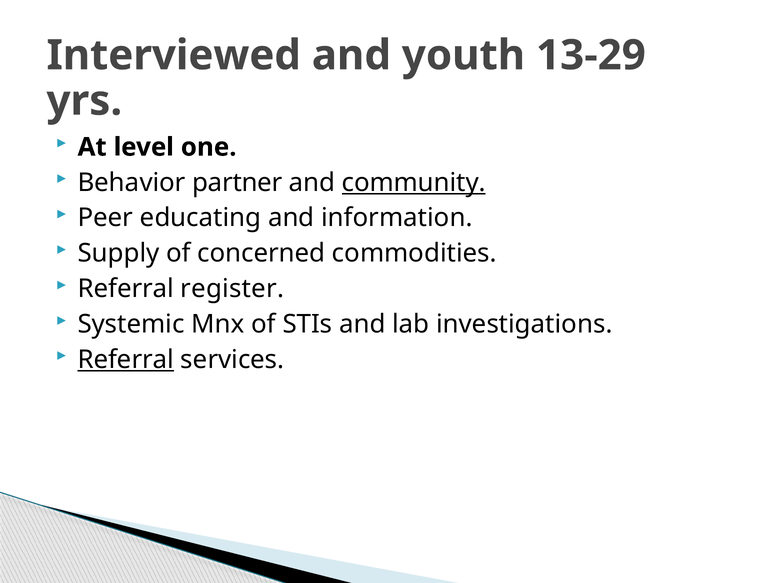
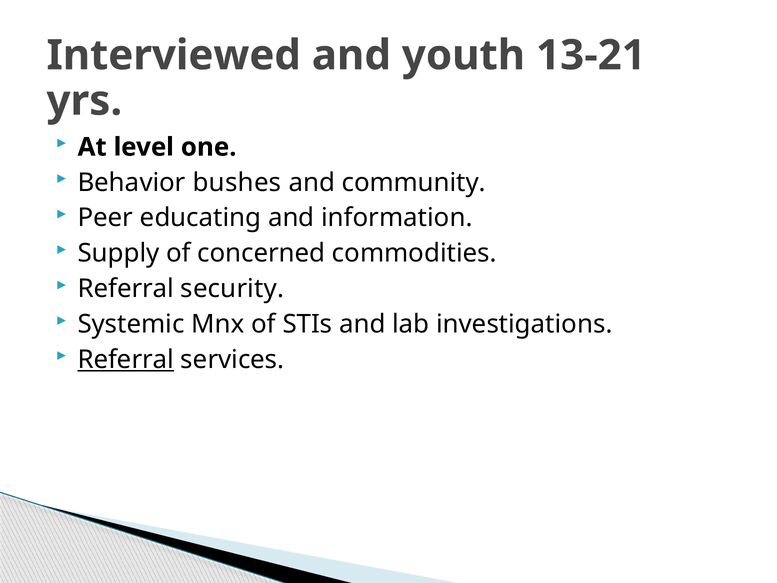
13-29: 13-29 -> 13-21 (591, 55)
partner: partner -> bushes (237, 182)
community underline: present -> none (414, 182)
register: register -> security (232, 289)
